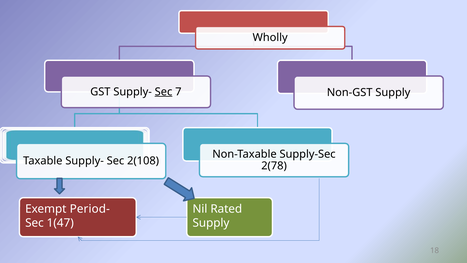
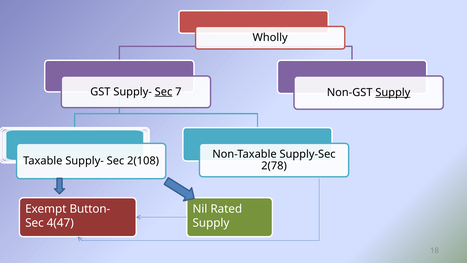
Supply underline: none -> present (393, 92)
Period-: Period- -> Button- (90, 209)
1(47: 1(47 -> 4(47 (60, 223)
